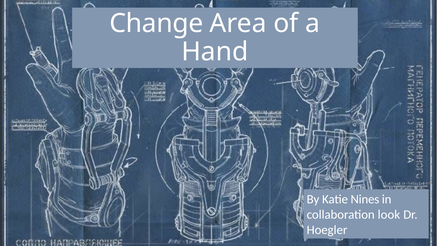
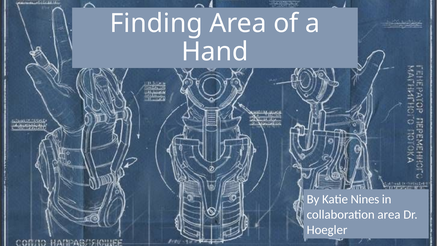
Change: Change -> Finding (156, 23)
collaboration look: look -> area (389, 215)
